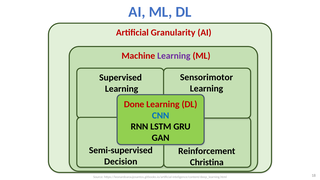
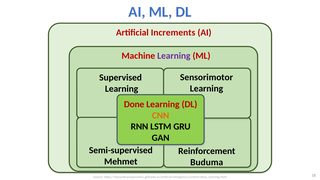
Granularity: Granularity -> Increments (173, 33)
CNN colour: blue -> orange (161, 115)
Decision: Decision -> Mehmet (121, 162)
Christina: Christina -> Buduma (207, 162)
